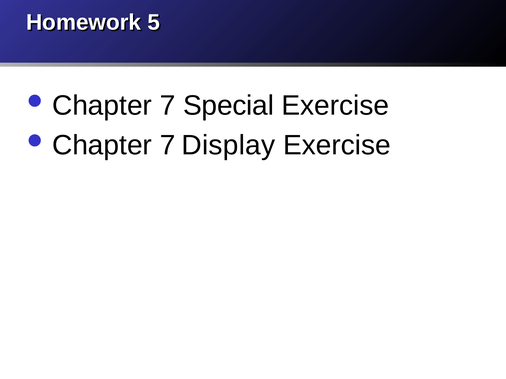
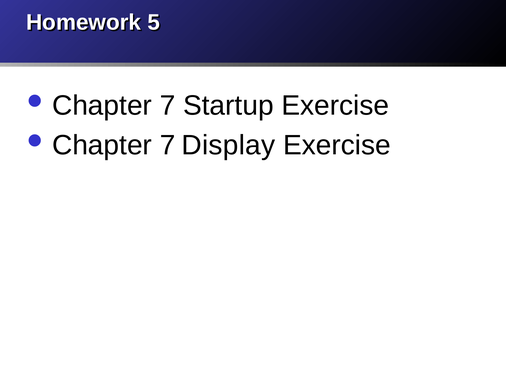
Special: Special -> Startup (228, 106)
